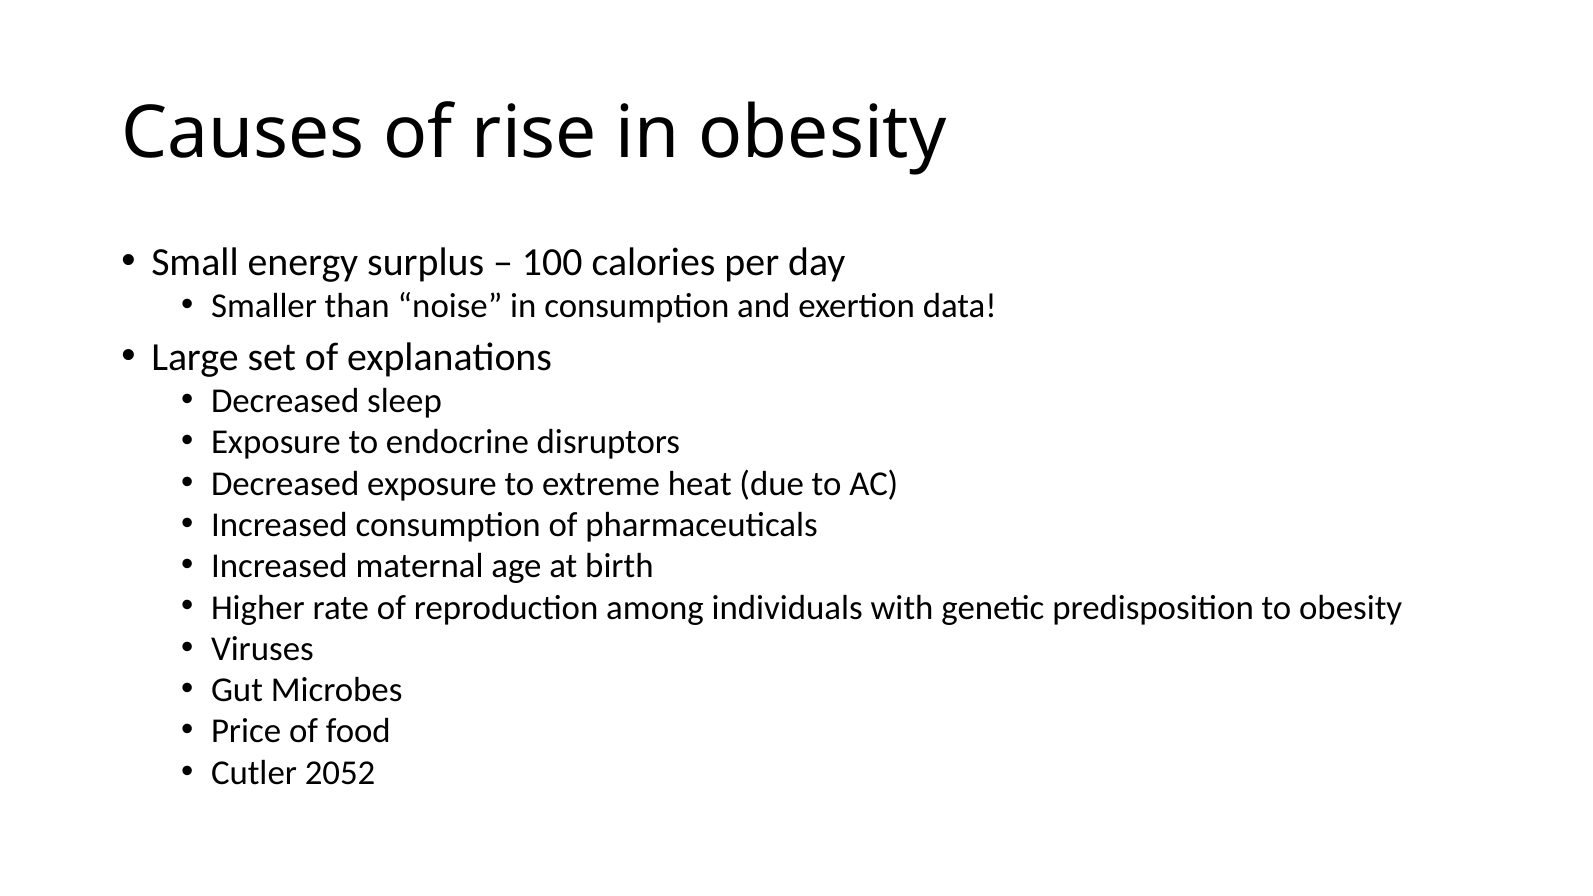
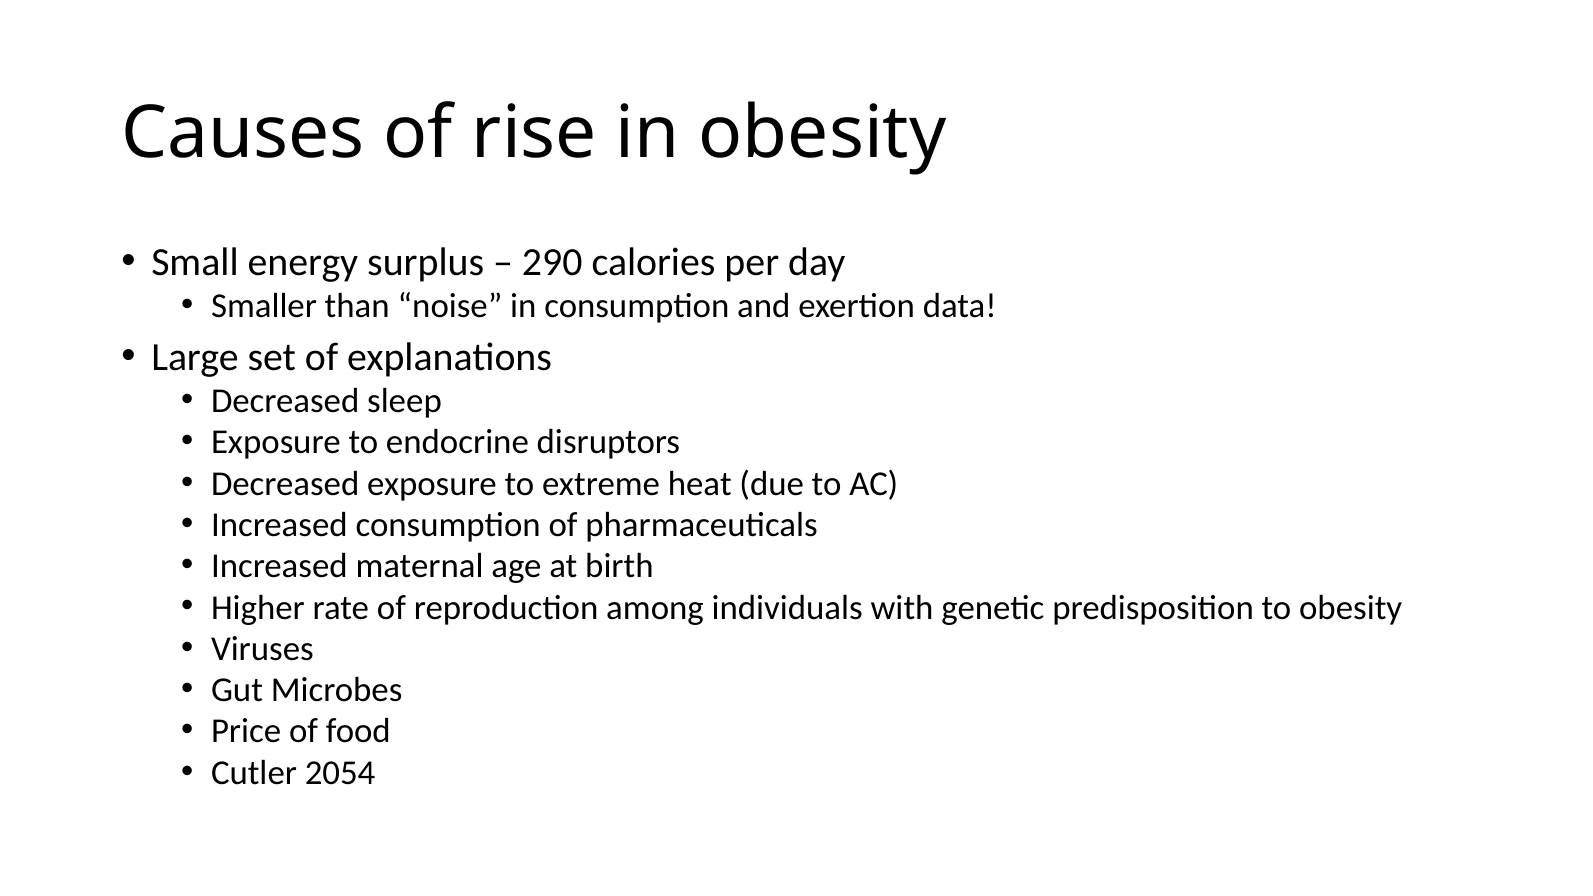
100: 100 -> 290 (552, 262)
2052: 2052 -> 2054 (340, 773)
